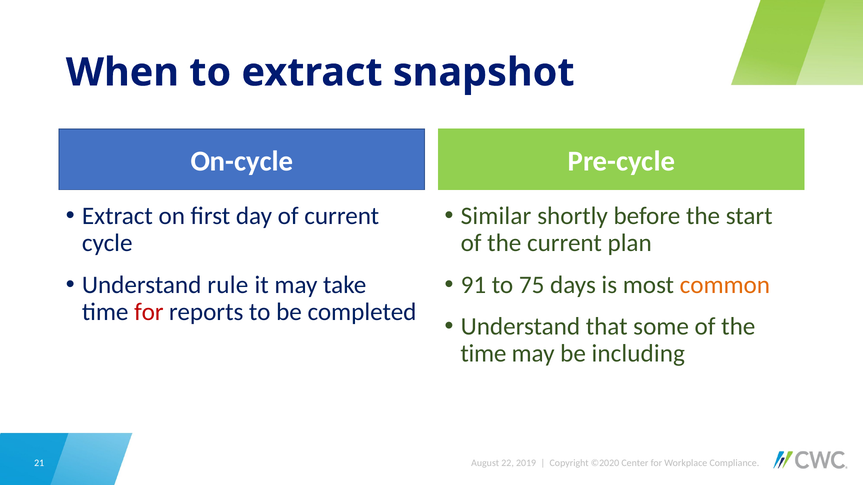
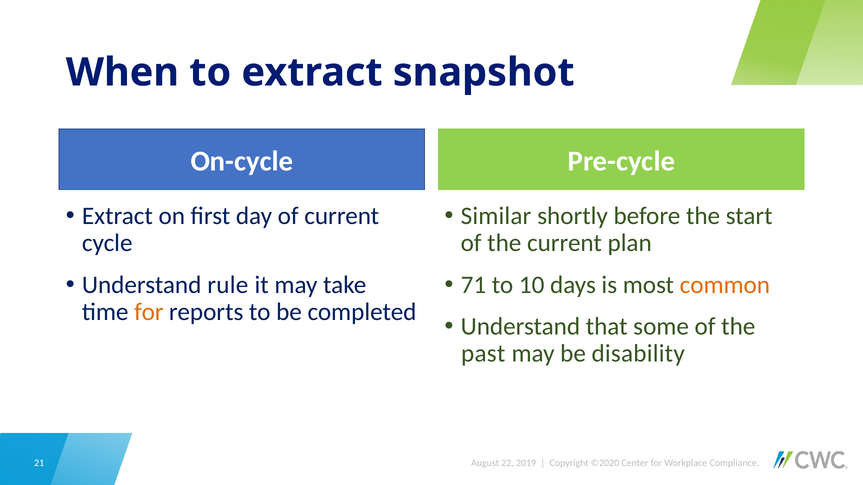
91: 91 -> 71 (473, 285)
75: 75 -> 10 (532, 285)
for colour: red -> orange (149, 312)
time: time -> past (483, 354)
including: including -> disability (638, 354)
